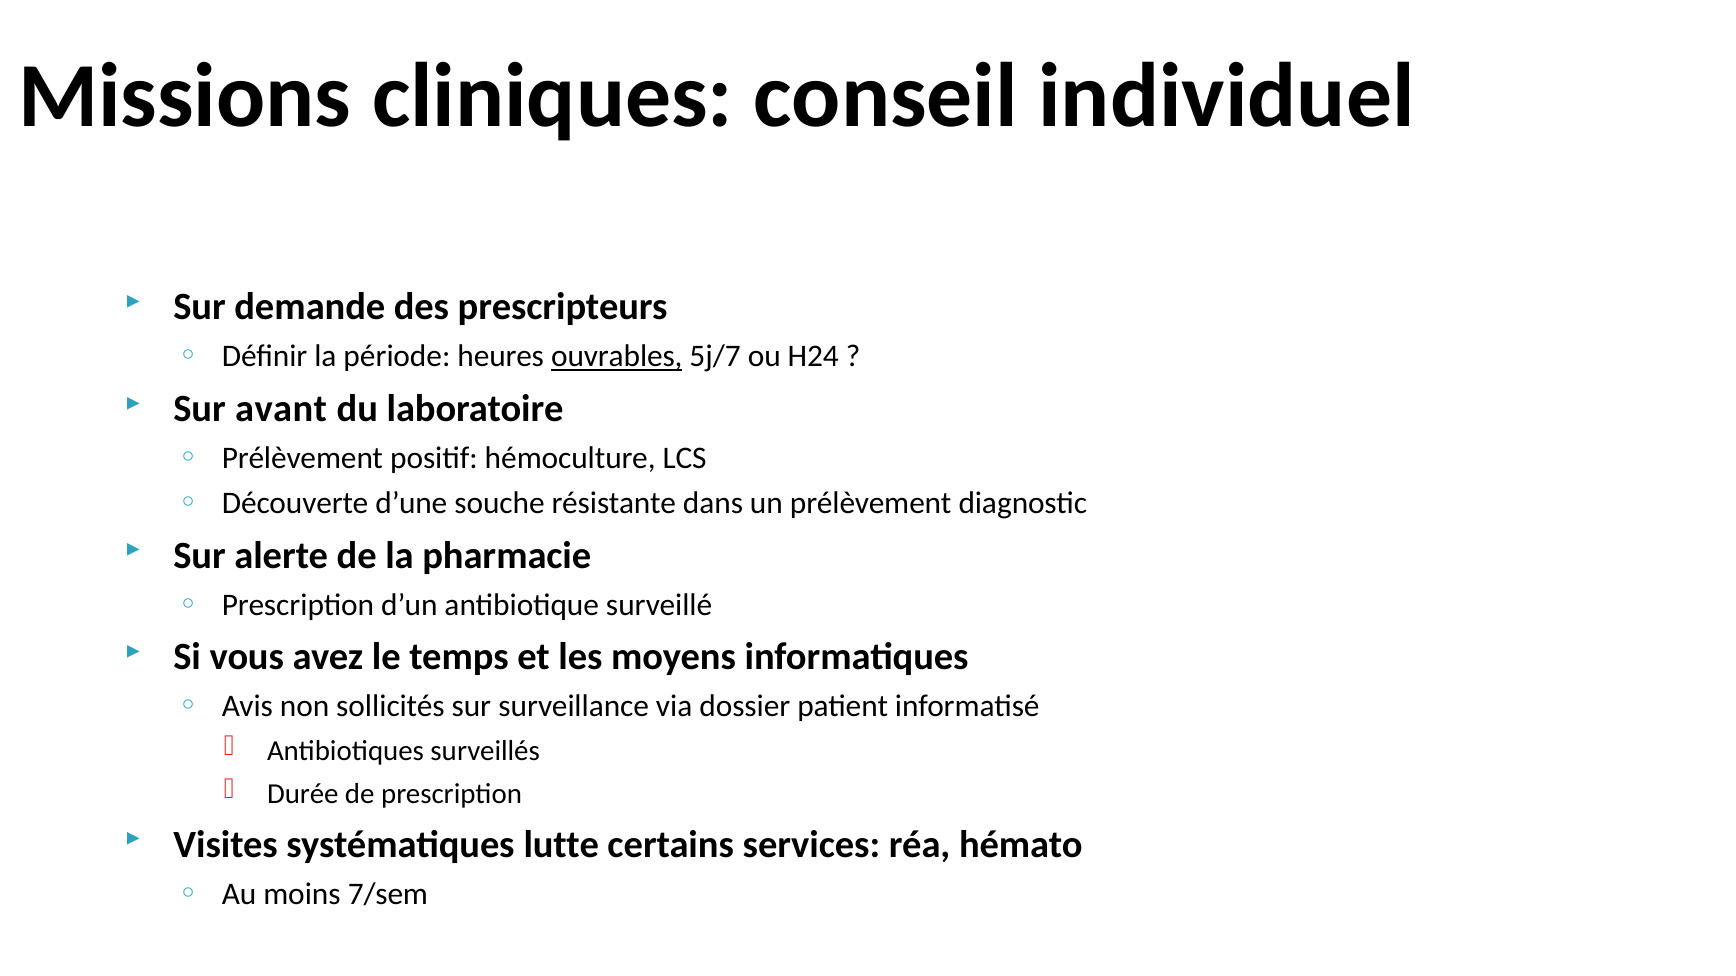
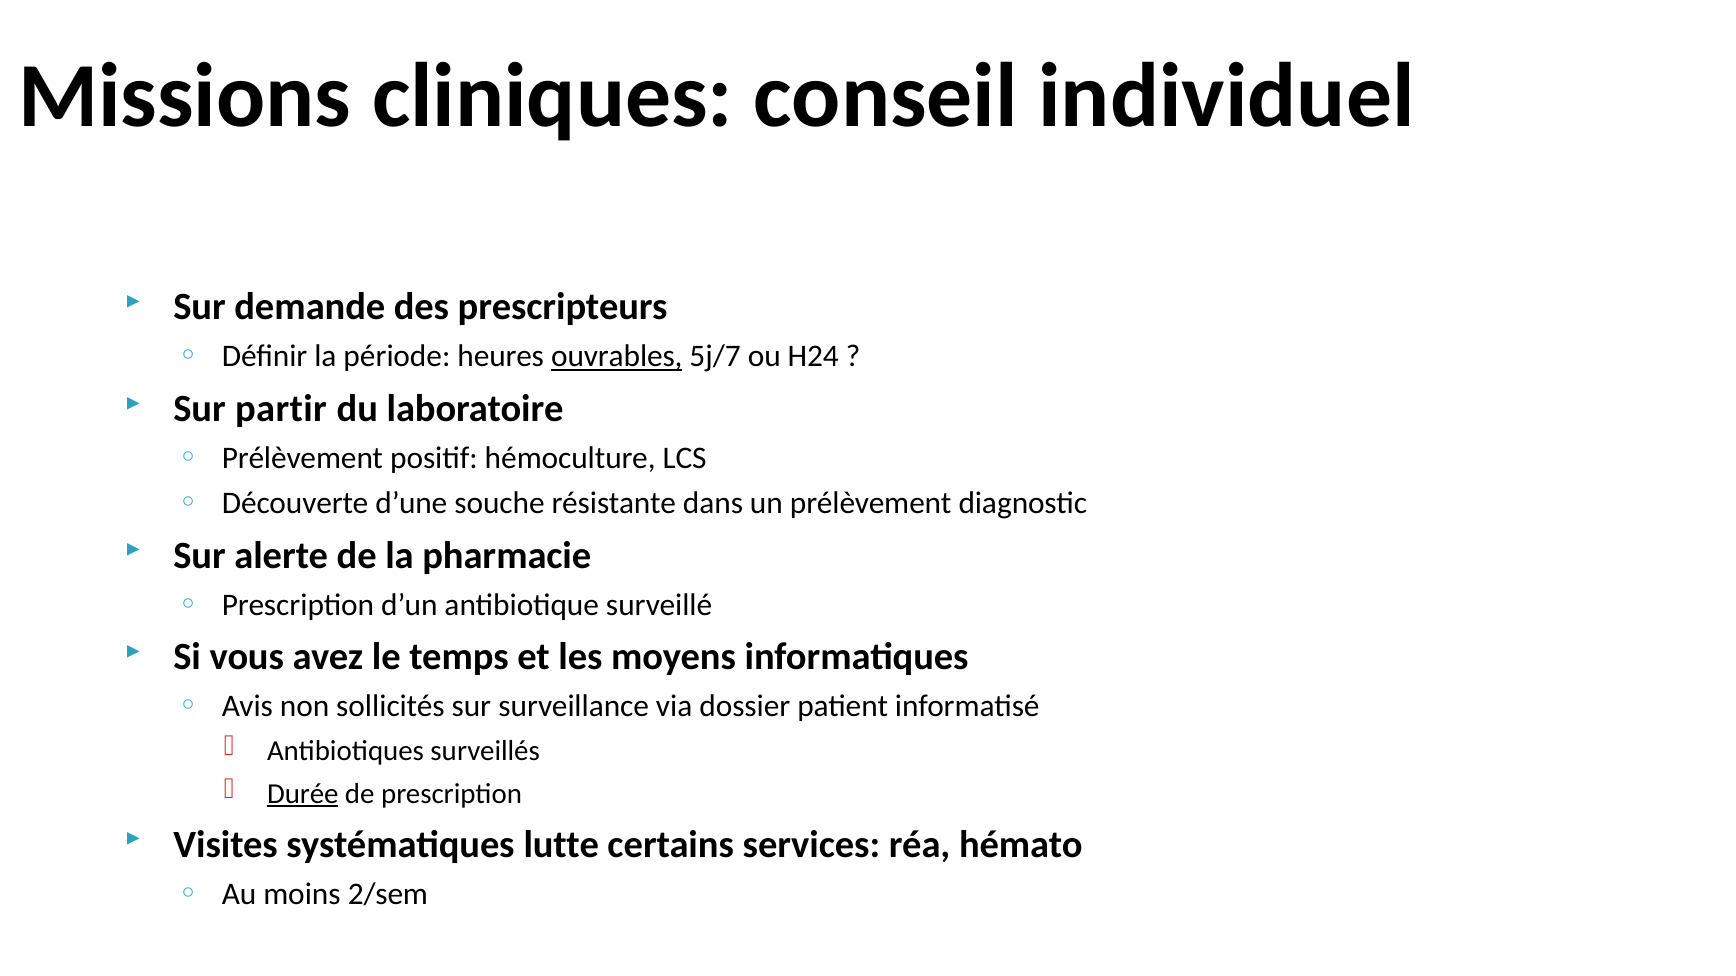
avant: avant -> partir (281, 409)
Durée underline: none -> present (303, 794)
7/sem: 7/sem -> 2/sem (388, 894)
